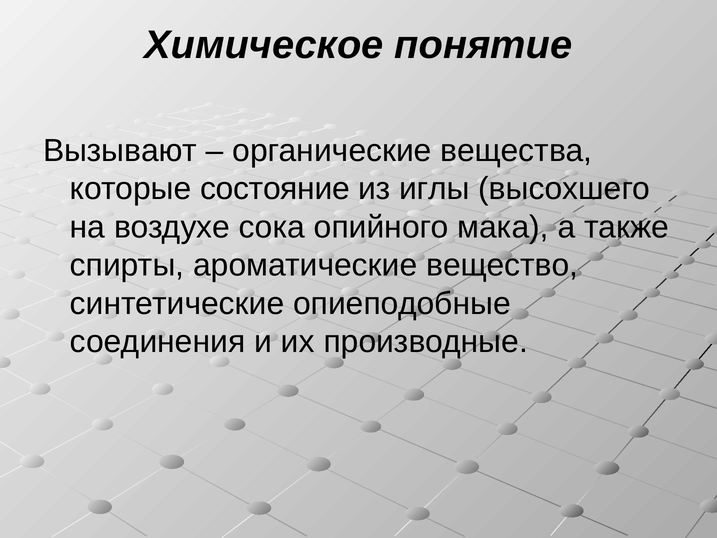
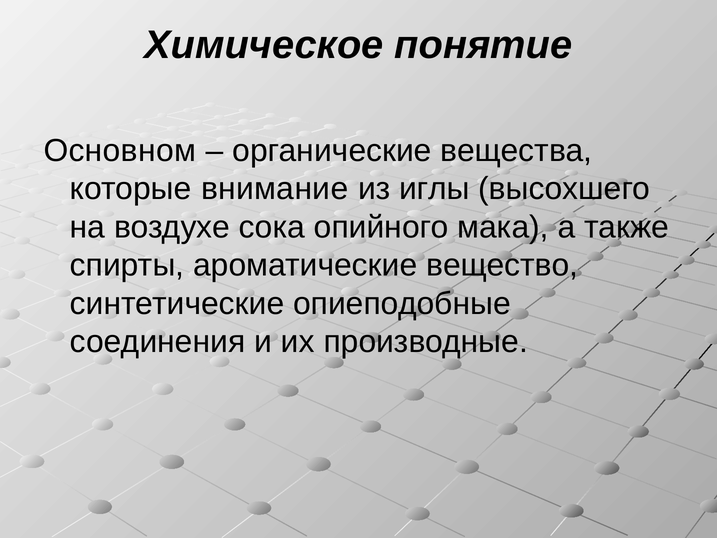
Вызывают: Вызывают -> Основном (120, 150)
состояние: состояние -> внимание (275, 189)
